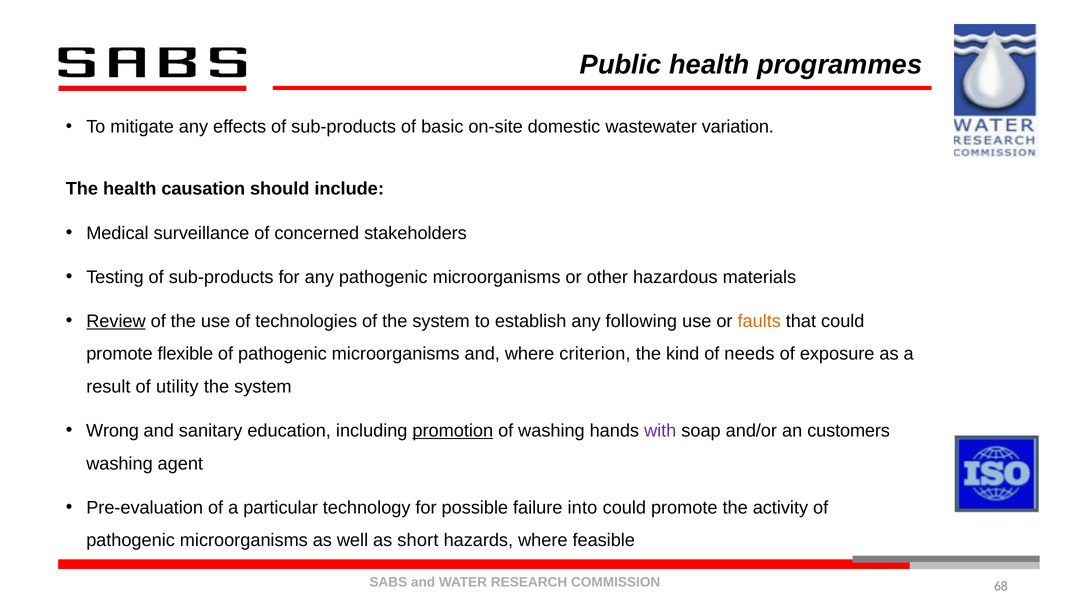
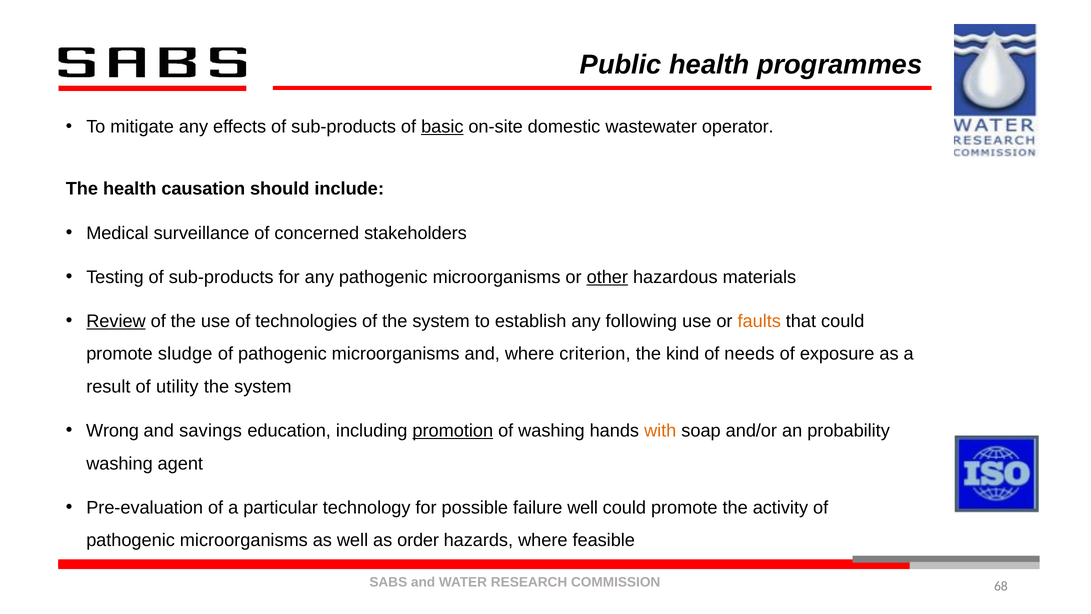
basic underline: none -> present (442, 127)
variation: variation -> operator (738, 127)
other underline: none -> present (607, 277)
flexible: flexible -> sludge (185, 354)
sanitary: sanitary -> savings (211, 431)
with colour: purple -> orange (660, 431)
customers: customers -> probability (849, 431)
failure into: into -> well (583, 507)
short: short -> order (418, 540)
